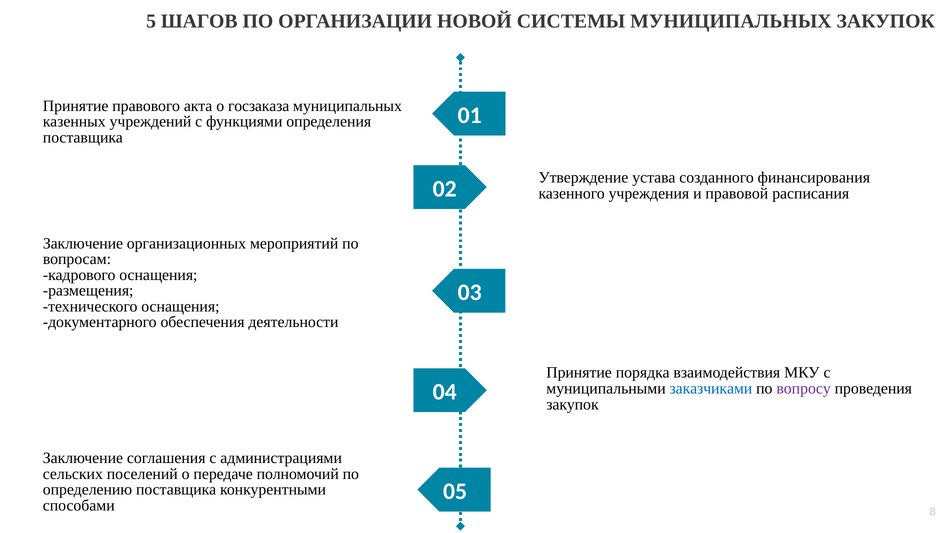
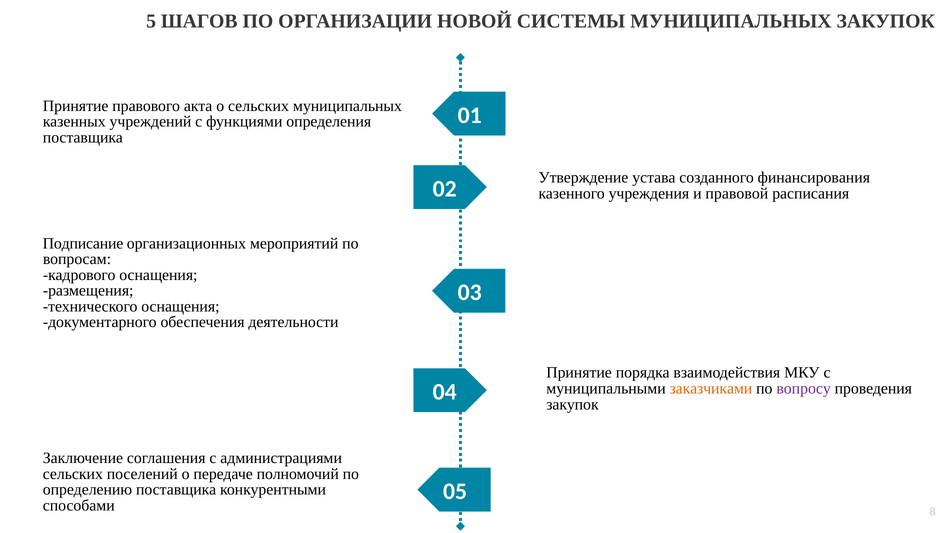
о госзаказа: госзаказа -> сельских (258, 106)
Заключение: Заключение -> Подписание (83, 243)
заказчиками colour: blue -> orange (711, 389)
